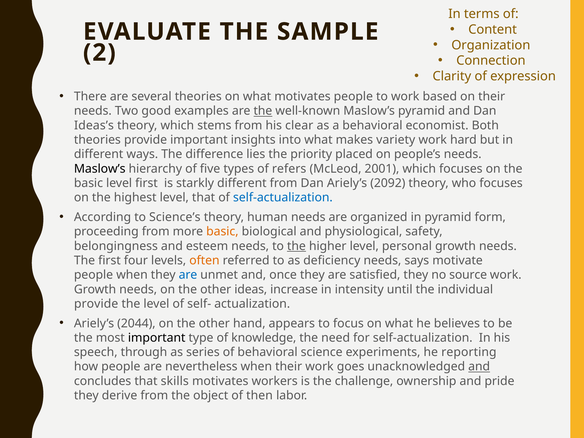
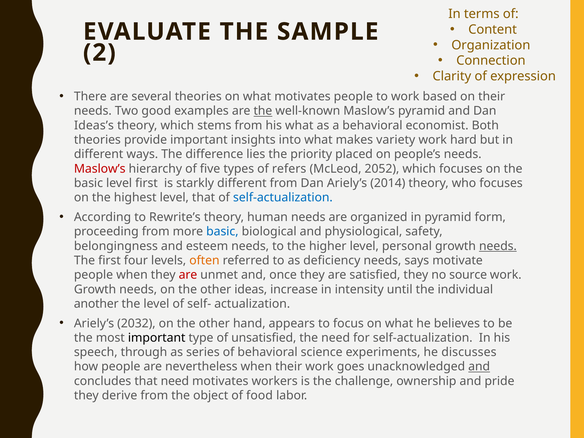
his clear: clear -> what (299, 125)
Maslow’s colour: black -> red (100, 169)
2001: 2001 -> 2052 (382, 169)
2092: 2092 -> 2014 (388, 183)
Science’s: Science’s -> Rewrite’s (175, 217)
basic colour: orange -> blue (222, 232)
the underline: present -> none (296, 246)
needs underline: none -> present (498, 246)
are colour: blue -> red (188, 275)
provide: provide -> another (96, 304)
2044: 2044 -> 2032 (136, 323)
knowledge: knowledge -> unsatisfied (264, 338)
reporting: reporting -> discusses (469, 352)
that skills: skills -> need (175, 381)
then: then -> food (259, 396)
